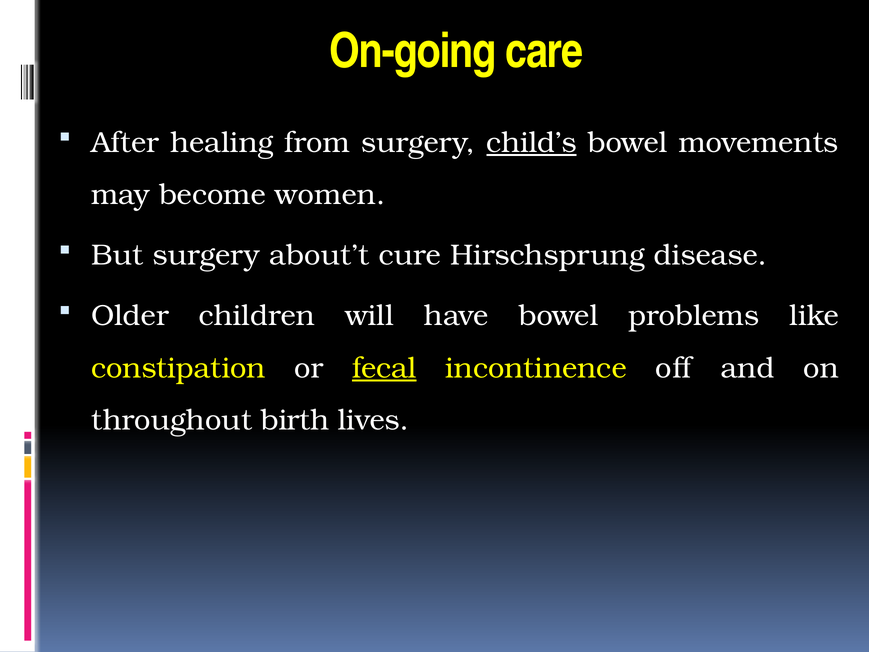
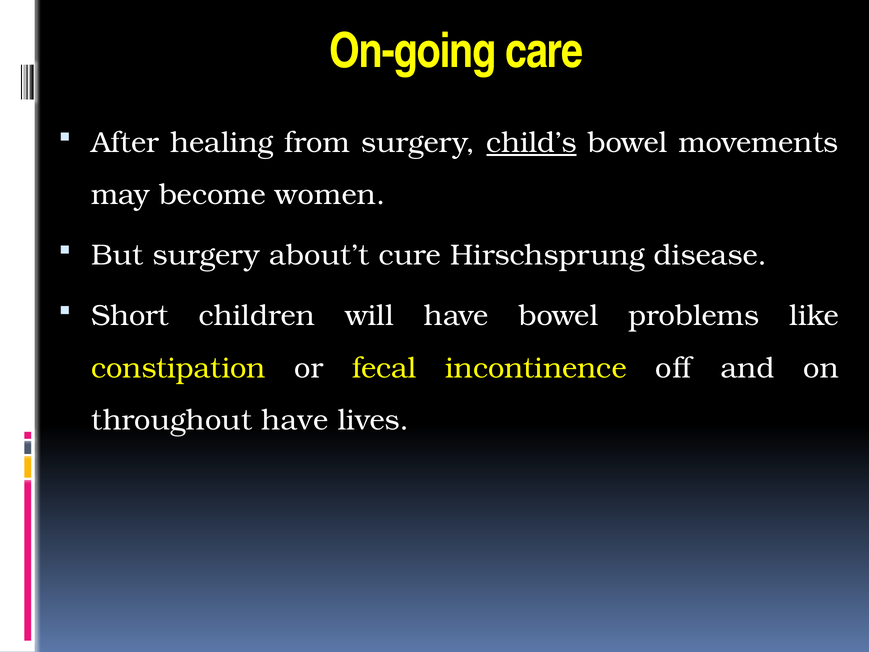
Older: Older -> Short (130, 316)
fecal underline: present -> none (384, 368)
throughout birth: birth -> have (295, 420)
